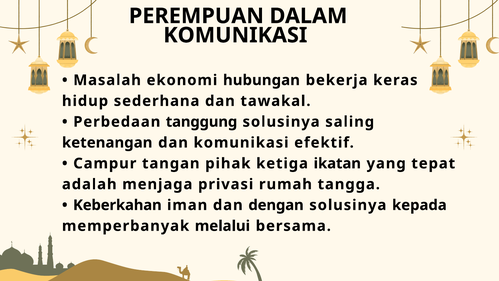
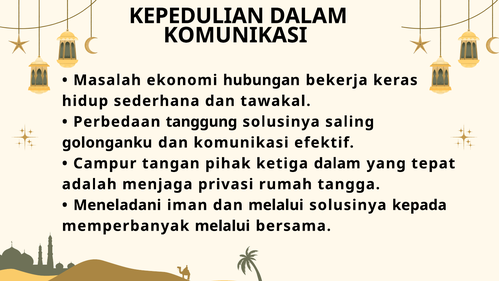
PEREMPUAN: PEREMPUAN -> KEPEDULIAN (197, 16)
ketenangan: ketenangan -> golonganku (107, 143)
ketiga ikatan: ikatan -> dalam (337, 163)
Keberkahan: Keberkahan -> Meneladani (117, 205)
dan dengan: dengan -> melalui (276, 205)
